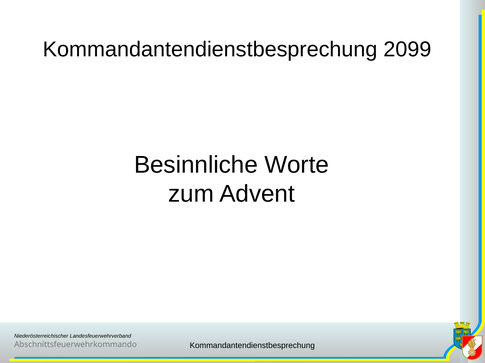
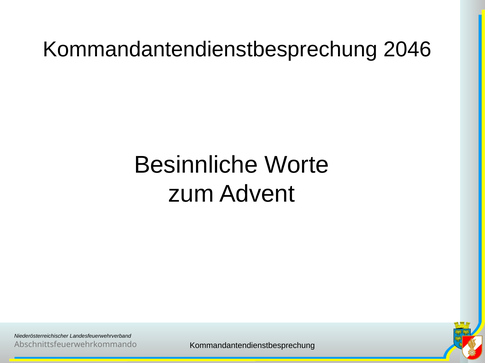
2099: 2099 -> 2046 (407, 49)
